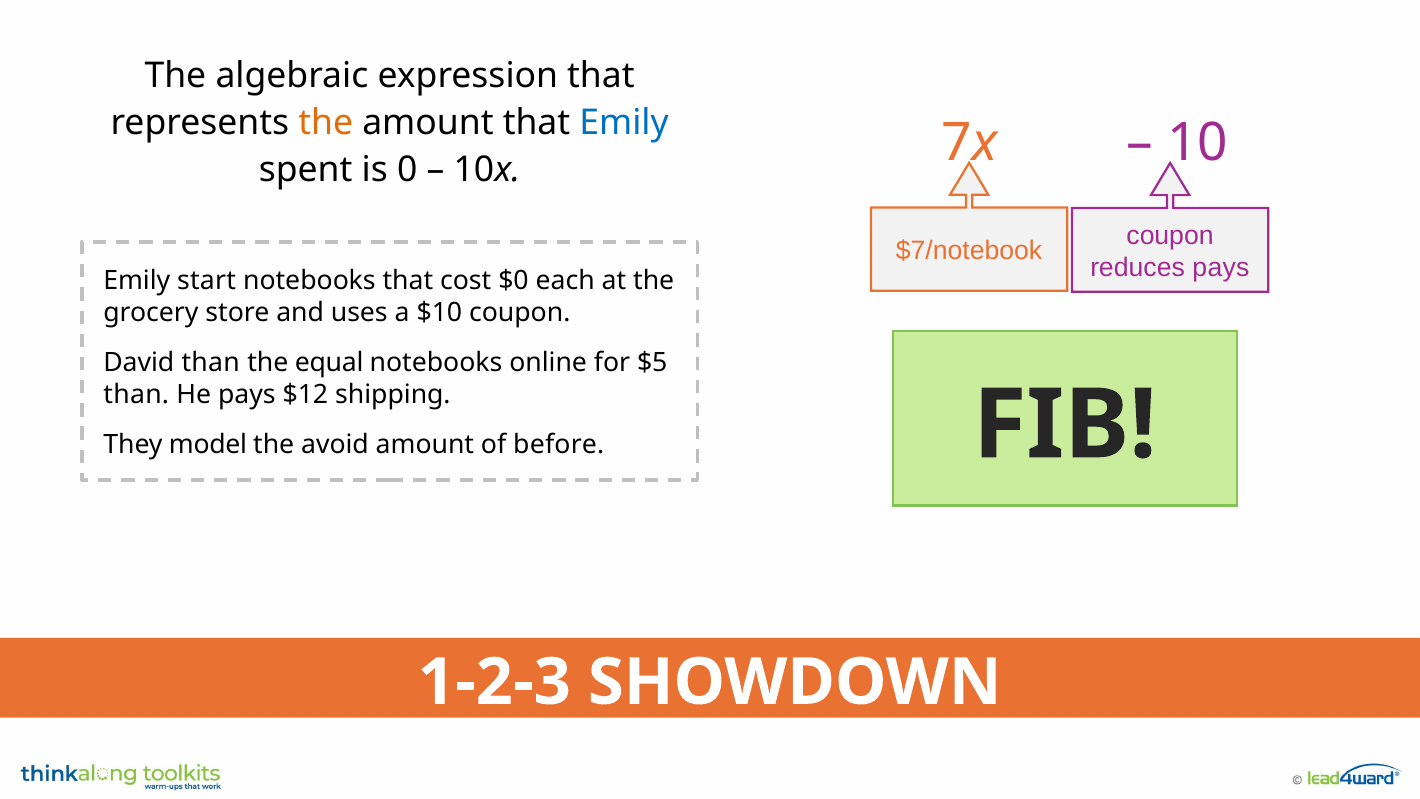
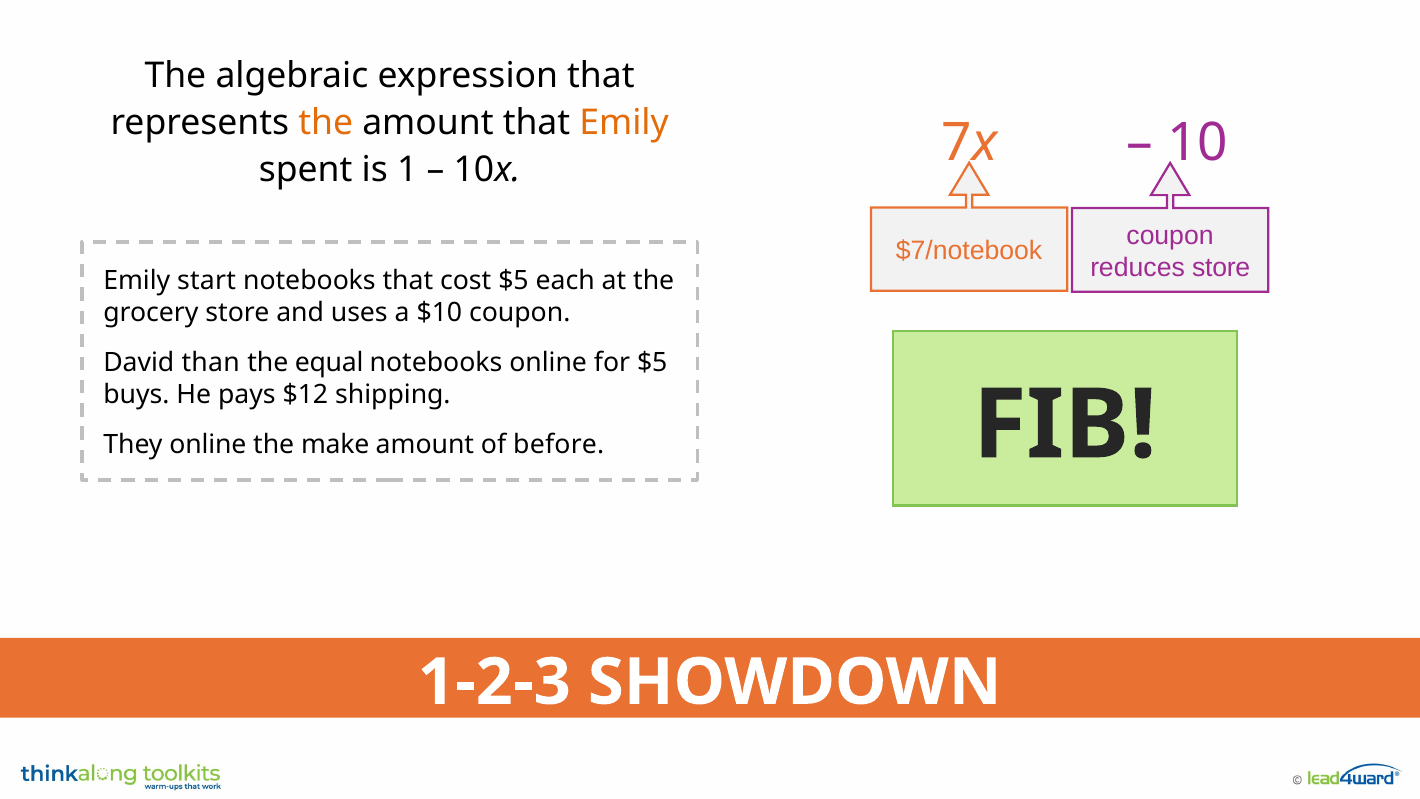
Emily colour: blue -> orange (624, 123)
0: 0 -> 1 (407, 169)
reduces pays: pays -> store (1221, 268)
cost $0: $0 -> $5 (513, 281)
than: than -> buys (136, 395)
They model: model -> online (208, 444)
avoid: avoid -> make (335, 444)
